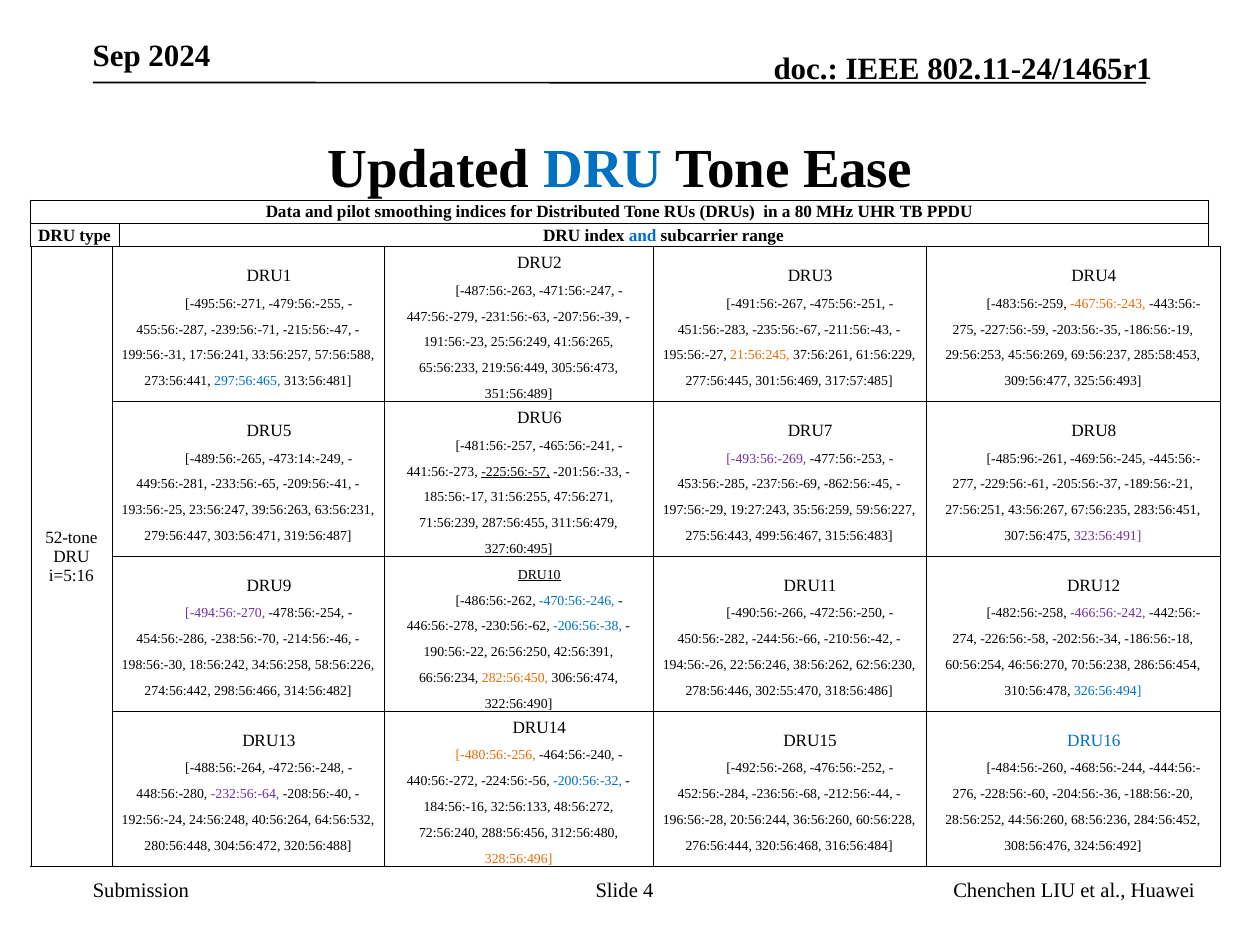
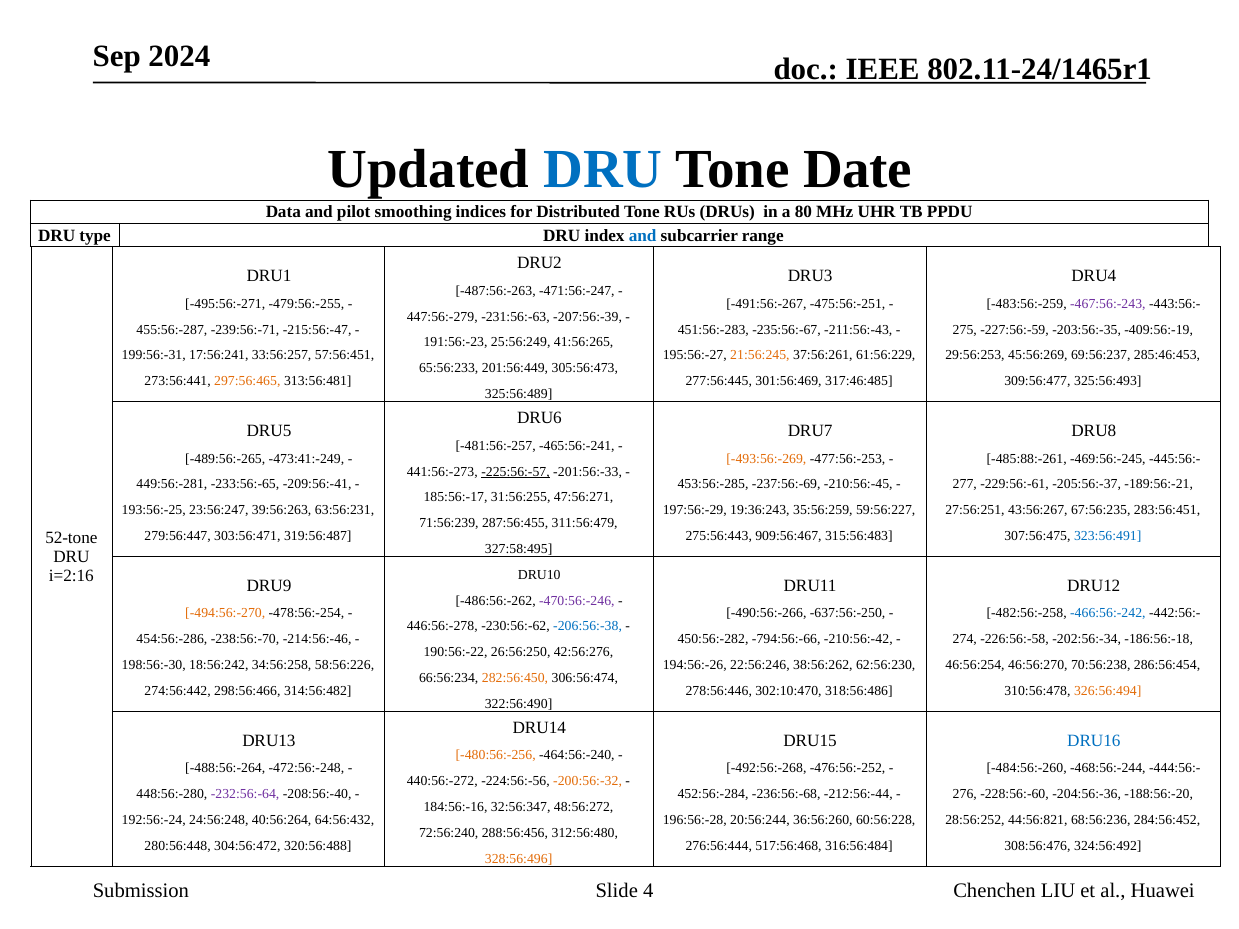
Ease: Ease -> Date (857, 169)
-467:56:-243 colour: orange -> purple (1108, 304)
-186:56:-19: -186:56:-19 -> -409:56:-19 (1159, 330)
57:56:588: 57:56:588 -> 57:56:451 (345, 355)
285:58:453: 285:58:453 -> 285:46:453 (1167, 355)
219:56:449: 219:56:449 -> 201:56:449 (515, 368)
297:56:465 colour: blue -> orange (247, 381)
317:57:485: 317:57:485 -> 317:46:485 (859, 381)
351:56:489: 351:56:489 -> 325:56:489 (519, 394)
-473:14:-249: -473:14:-249 -> -473:41:-249 (306, 459)
-493:56:-269 colour: purple -> orange (766, 459)
-485:96:-261: -485:96:-261 -> -485:88:-261 (1027, 459)
-862:56:-45: -862:56:-45 -> -210:56:-45 (858, 485)
19:27:243: 19:27:243 -> 19:36:243 (760, 510)
499:56:467: 499:56:467 -> 909:56:467 (788, 536)
323:56:491 colour: purple -> blue (1108, 536)
327:60:495: 327:60:495 -> 327:58:495 (519, 549)
i=5:16: i=5:16 -> i=2:16 (71, 576)
DRU10 underline: present -> none (539, 575)
-470:56:-246 colour: blue -> purple (577, 601)
-494:56:-270 colour: purple -> orange (225, 614)
-472:56:-250: -472:56:-250 -> -637:56:-250 (848, 614)
-466:56:-242 colour: purple -> blue (1108, 614)
-244:56:-66: -244:56:-66 -> -794:56:-66 (786, 639)
42:56:391: 42:56:391 -> 42:56:276 (584, 652)
60:56:254: 60:56:254 -> 46:56:254 (975, 665)
302:55:470: 302:55:470 -> 302:10:470 (788, 691)
326:56:494 colour: blue -> orange (1108, 691)
-200:56:-32 colour: blue -> orange (588, 781)
32:56:133: 32:56:133 -> 32:56:347 (521, 807)
64:56:532: 64:56:532 -> 64:56:432 (345, 820)
44:56:260: 44:56:260 -> 44:56:821 (1038, 820)
320:56:468: 320:56:468 -> 517:56:468 (788, 846)
